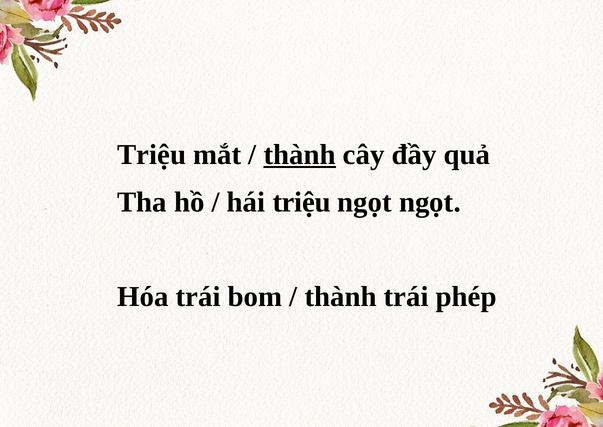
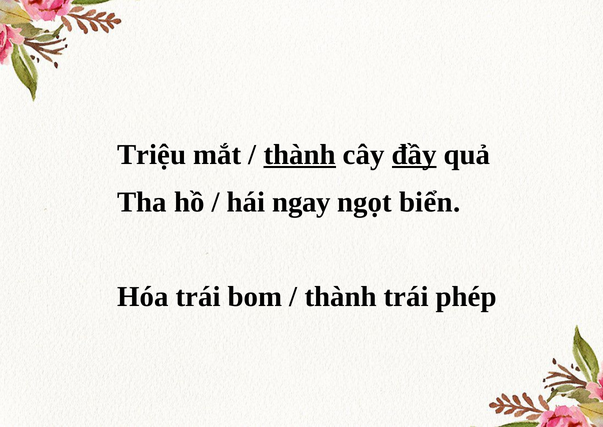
đầy underline: none -> present (414, 154)
hái triệu: triệu -> ngay (302, 202)
ngọt ngọt: ngọt -> biển (430, 202)
